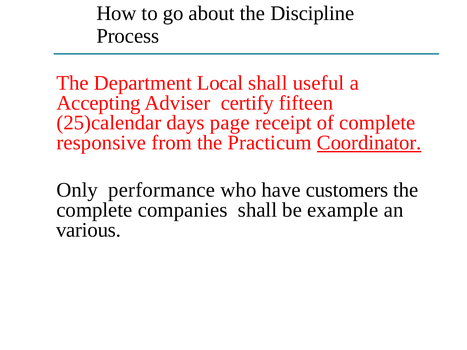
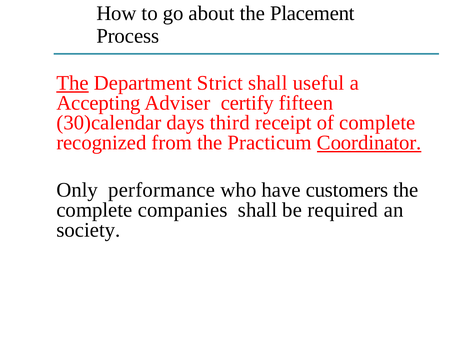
Discipline: Discipline -> Placement (312, 13)
The underline: none -> present (73, 83)
Local: Local -> Strict (220, 83)
25)calendar: 25)calendar -> 30)calendar (109, 123)
page: page -> third (230, 123)
responsive: responsive -> recognized (101, 143)
example: example -> required (343, 210)
various: various -> society (88, 230)
